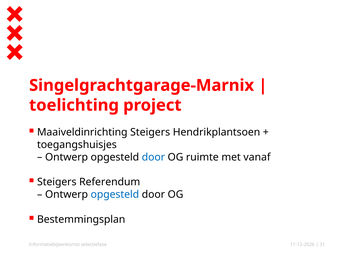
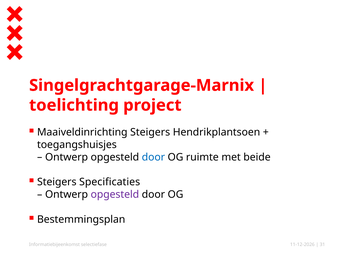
vanaf: vanaf -> beide (257, 157)
Referendum: Referendum -> Specificaties (110, 182)
opgesteld colour: blue -> purple (115, 194)
